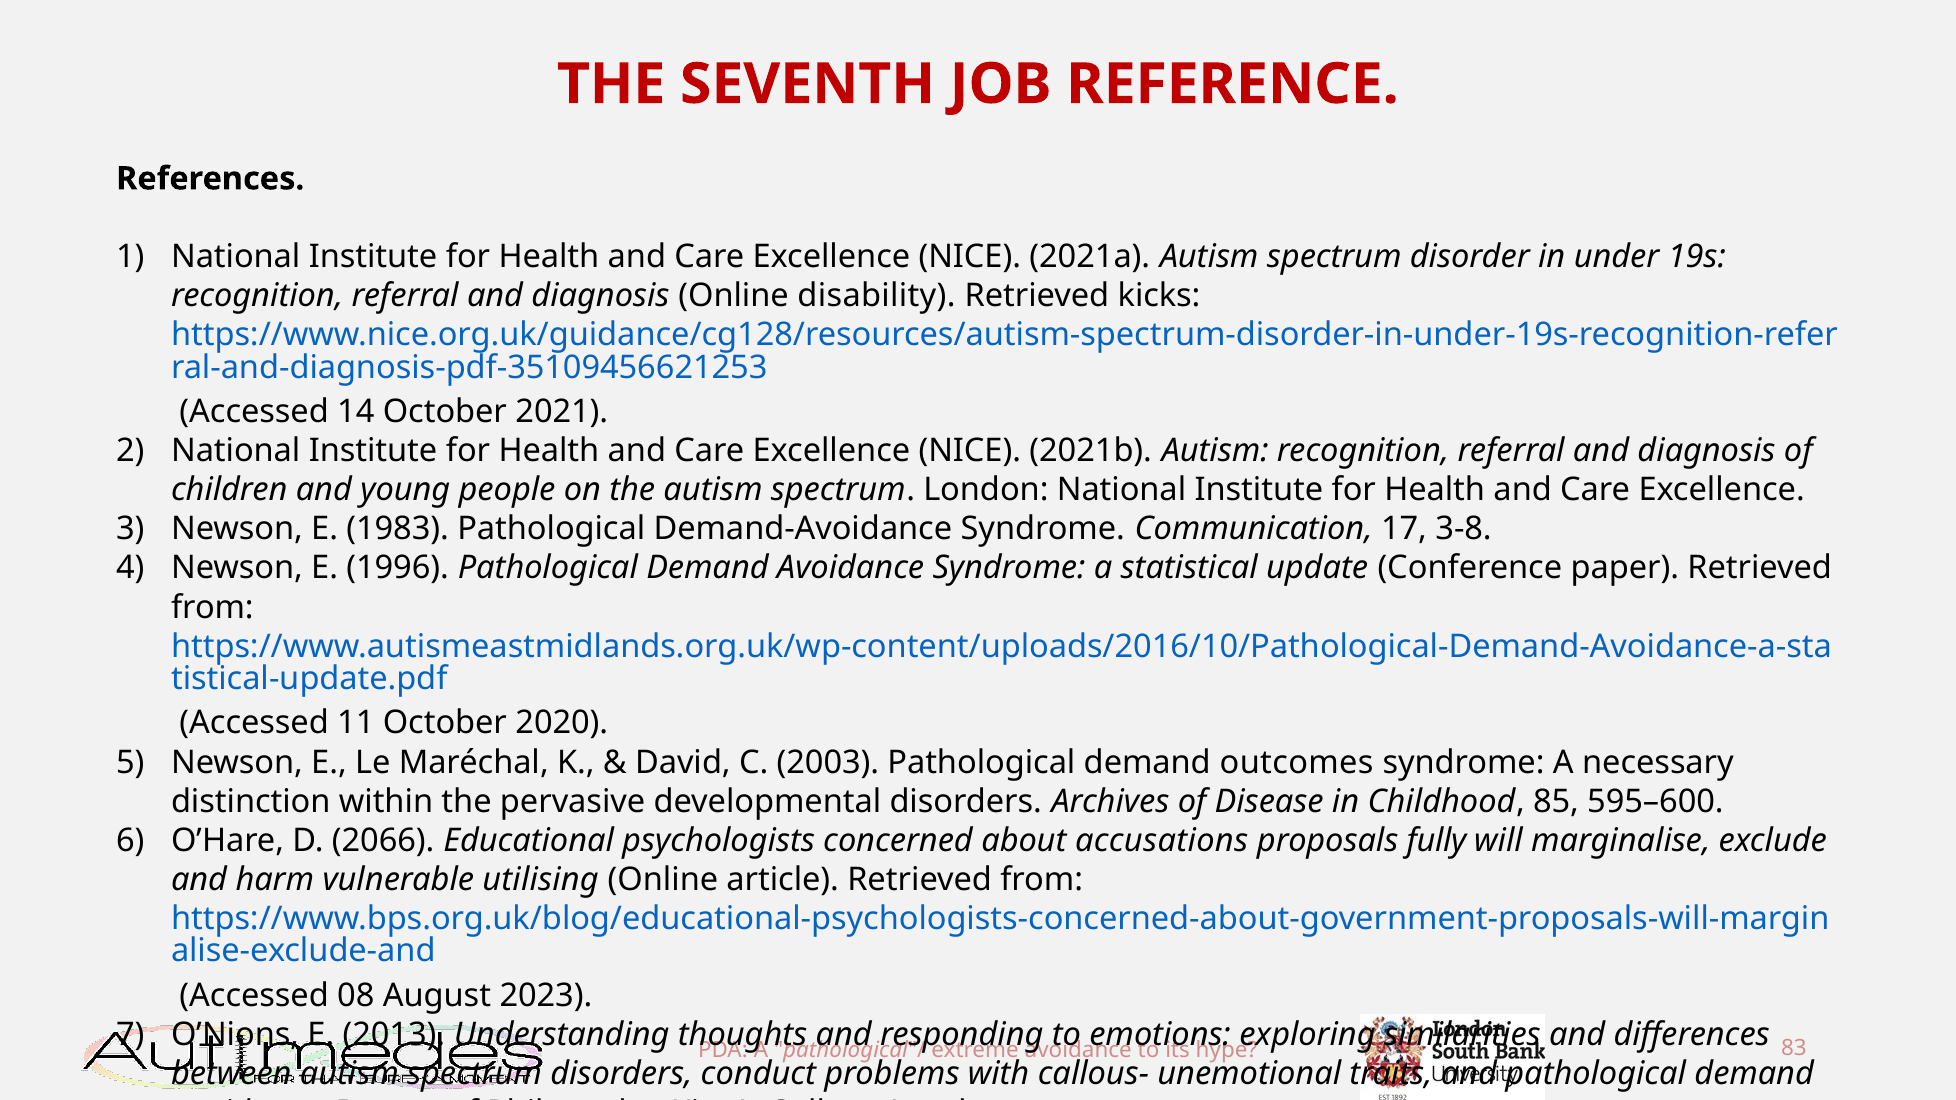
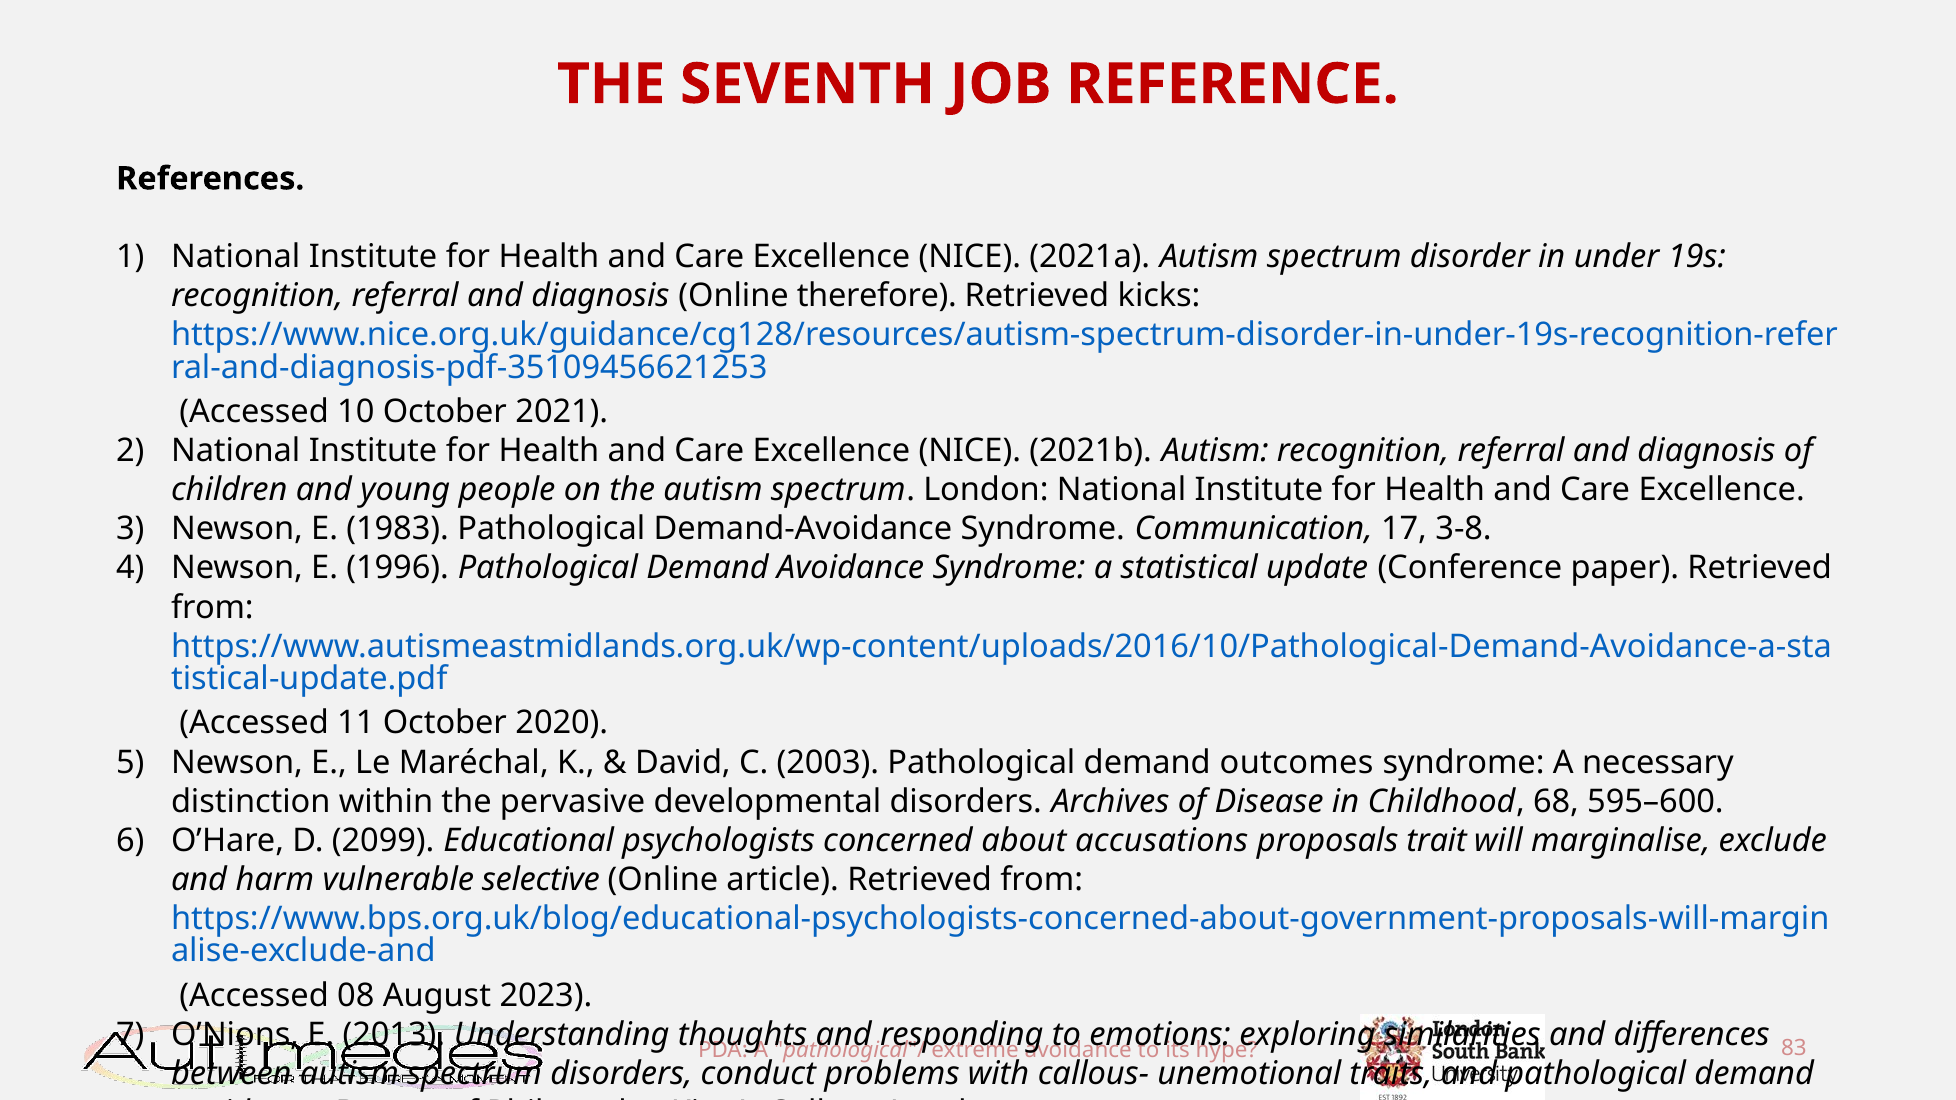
disability: disability -> therefore (877, 296)
14: 14 -> 10 (356, 412)
85: 85 -> 68 (1556, 802)
2066: 2066 -> 2099 (383, 841)
fully: fully -> trait (1436, 841)
utilising: utilising -> selective (541, 880)
